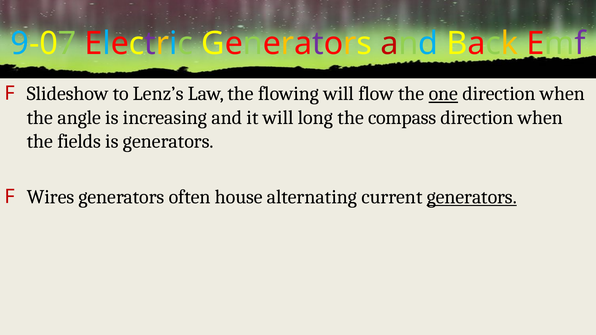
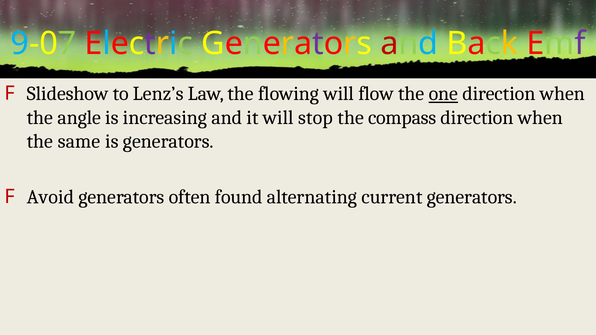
long: long -> stop (315, 118)
fields: fields -> same (79, 141)
Wires: Wires -> Avoid (50, 197)
house: house -> found (239, 197)
generators underline: present -> none (472, 197)
